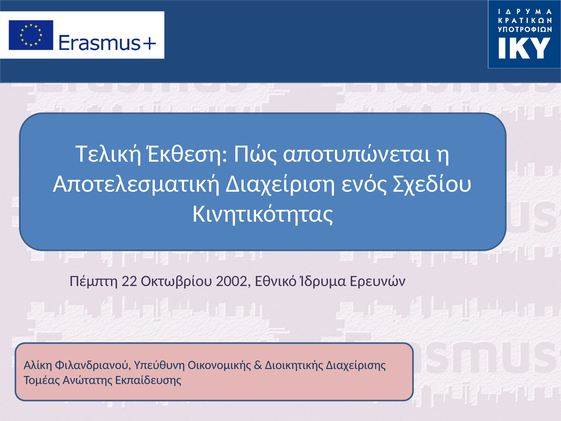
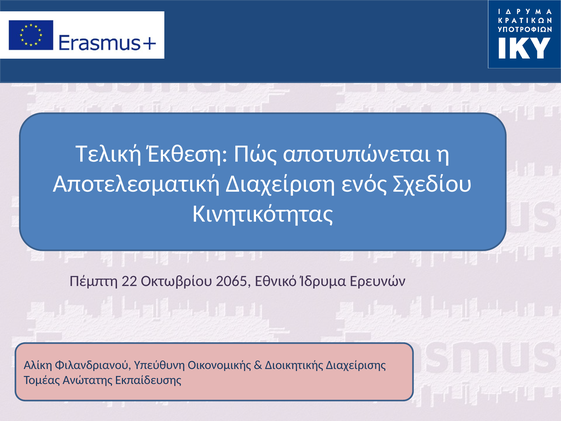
2002: 2002 -> 2065 (233, 281)
